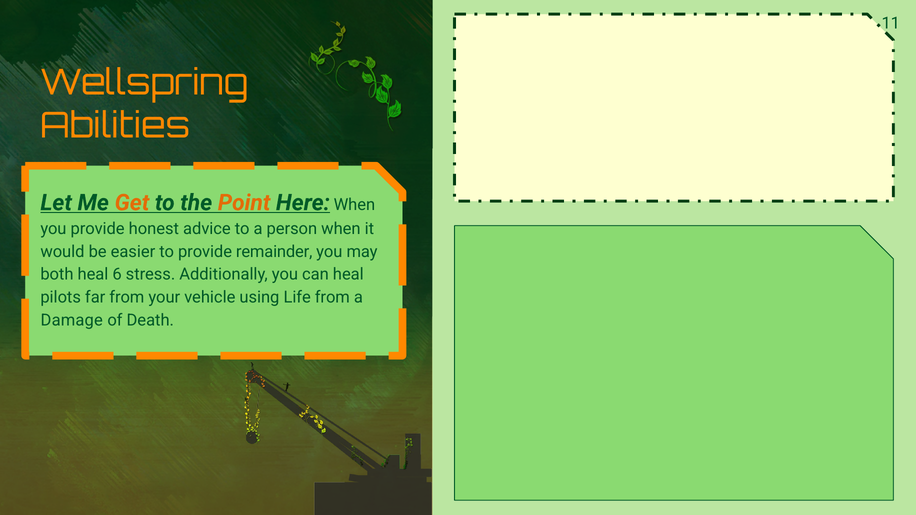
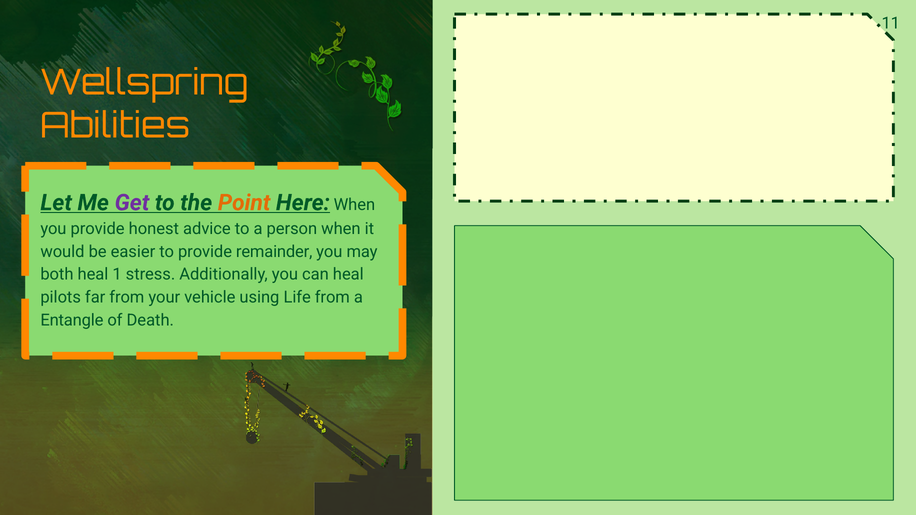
Get colour: orange -> purple (132, 203)
6: 6 -> 1 (117, 275)
Damage: Damage -> Entangle (72, 320)
